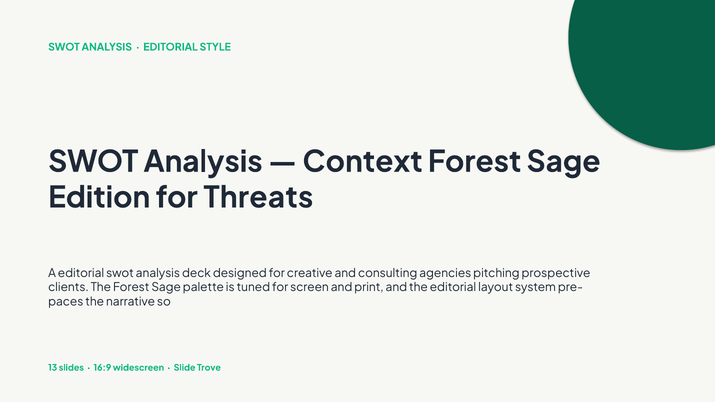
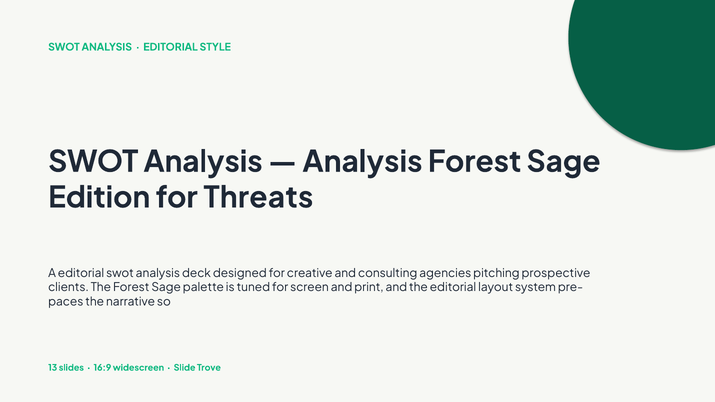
Context: Context -> Analysis (362, 162)
